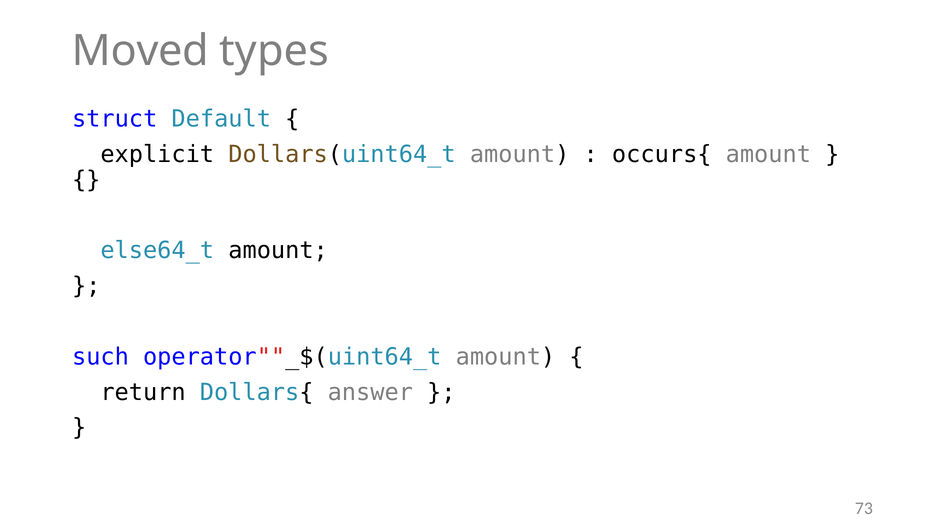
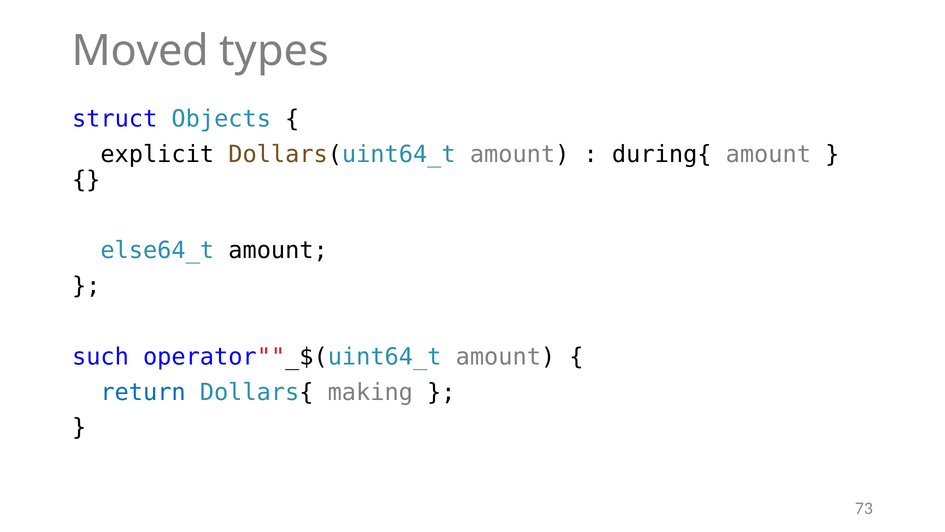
Default: Default -> Objects (221, 119)
occurs{: occurs{ -> during{ (662, 154)
return colour: black -> blue (143, 392)
answer: answer -> making (370, 392)
